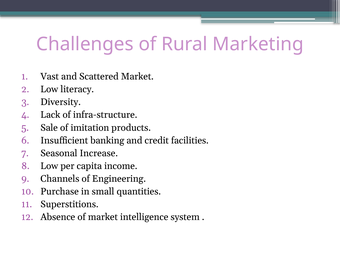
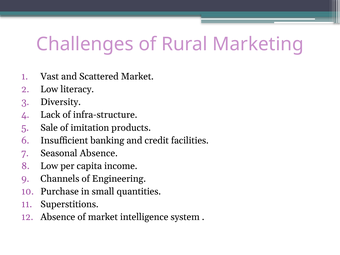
Seasonal Increase: Increase -> Absence (99, 153)
